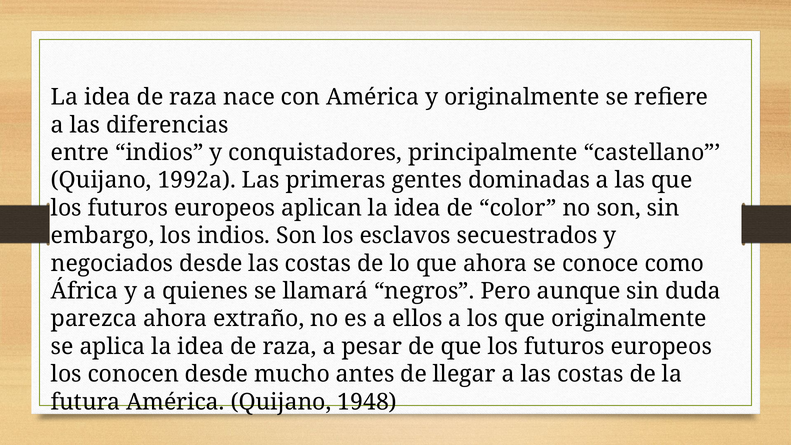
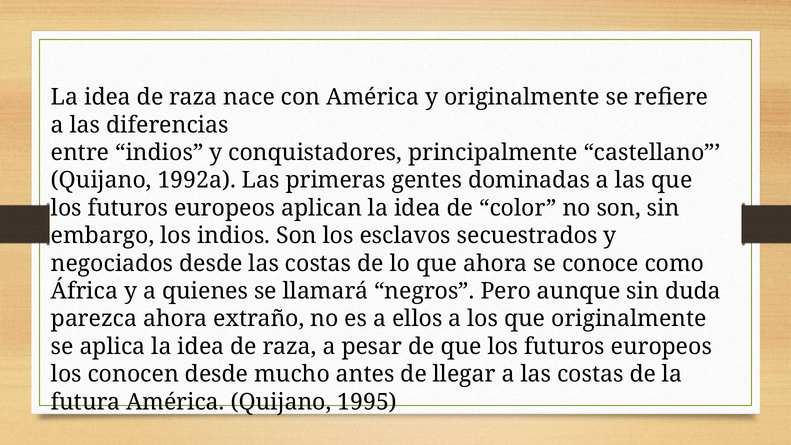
1948: 1948 -> 1995 (367, 402)
